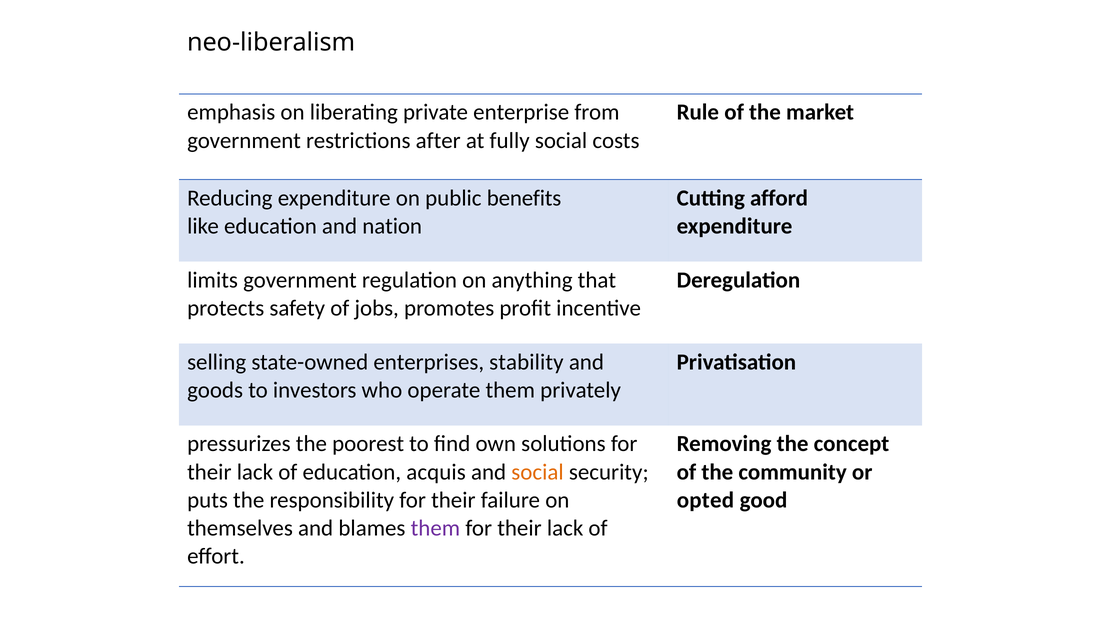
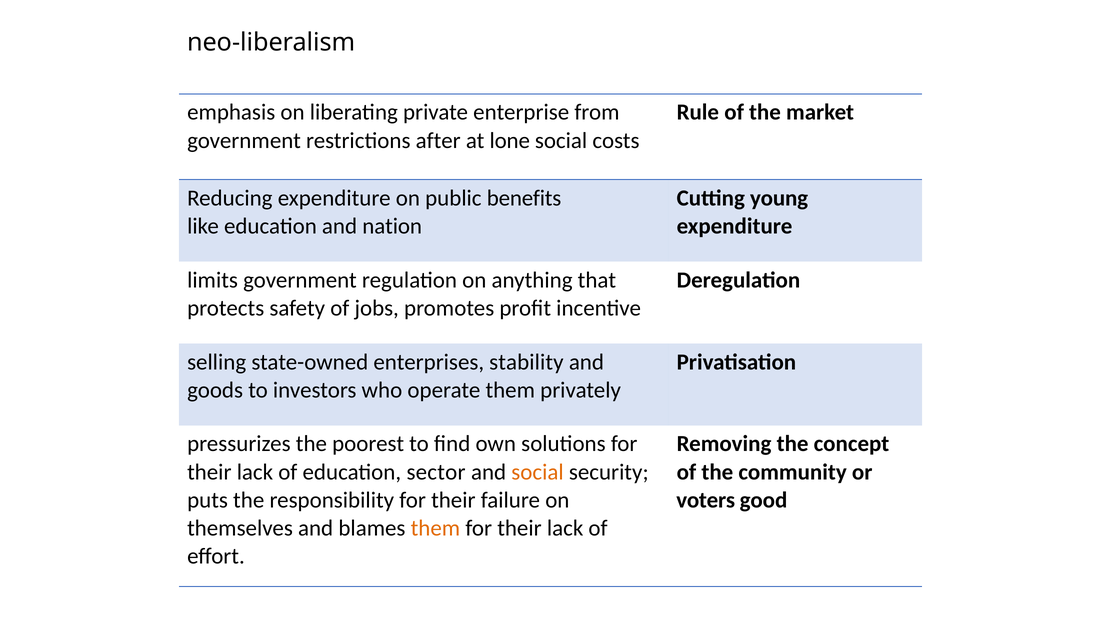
fully: fully -> lone (510, 141)
afford: afford -> young (779, 198)
acquis: acquis -> sector (436, 472)
opted: opted -> voters (706, 500)
them colour: purple -> orange (435, 528)
